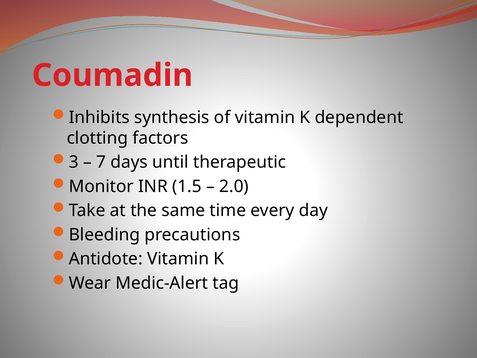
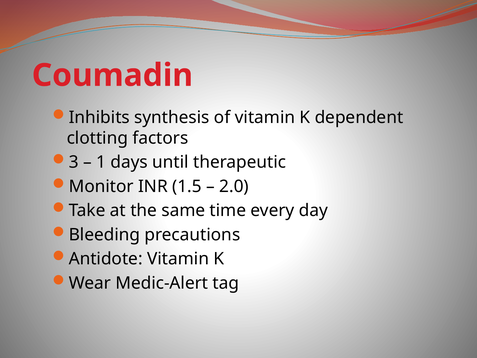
7: 7 -> 1 (101, 162)
